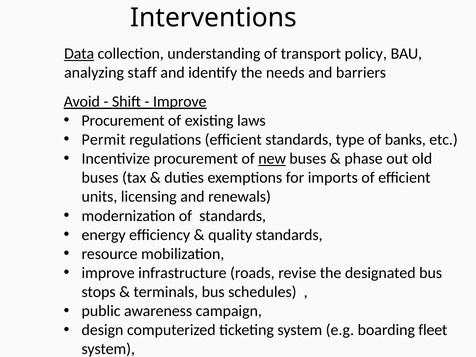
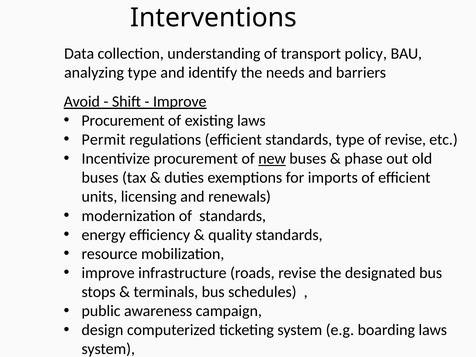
Data underline: present -> none (79, 54)
analyzing staff: staff -> type (142, 73)
of banks: banks -> revise (405, 140)
boarding fleet: fleet -> laws (433, 330)
